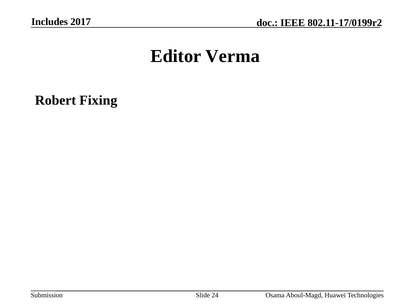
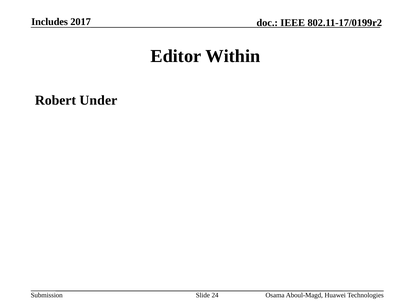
Verma: Verma -> Within (233, 56)
Fixing: Fixing -> Under (98, 100)
